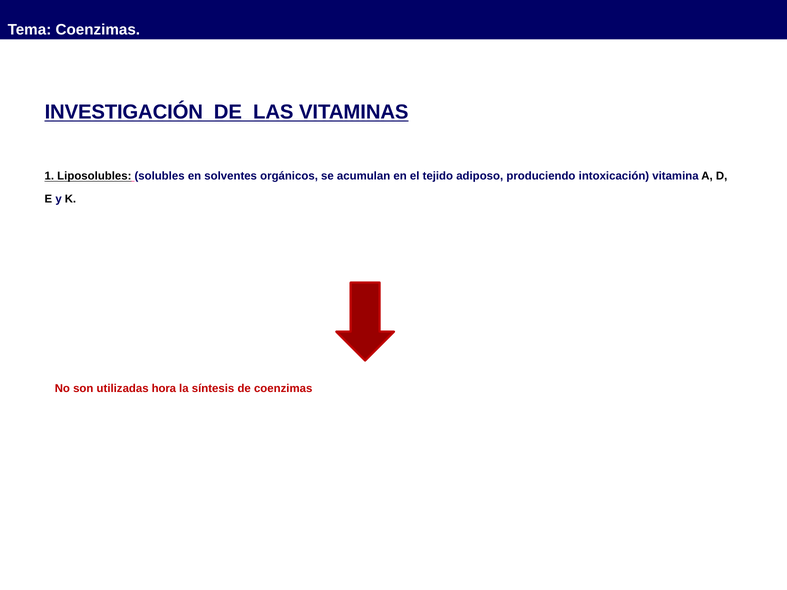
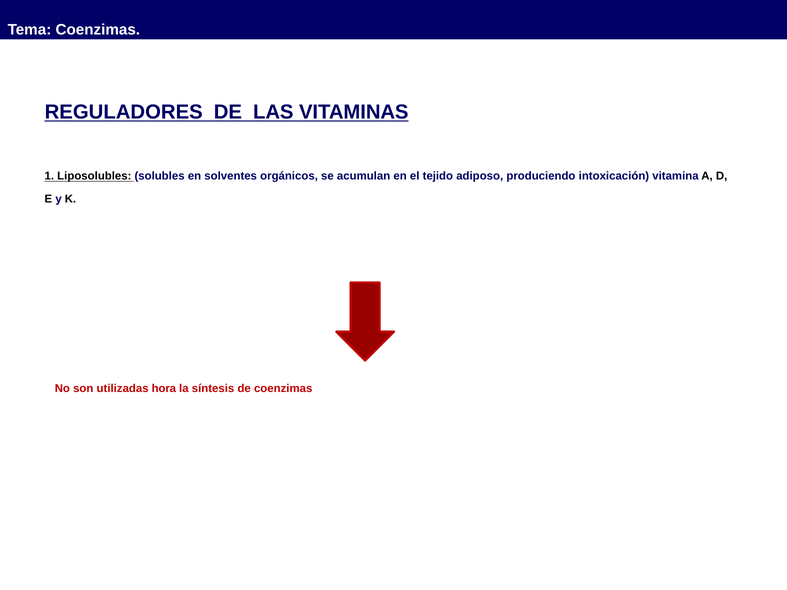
INVESTIGACIÓN: INVESTIGACIÓN -> REGULADORES (124, 112)
